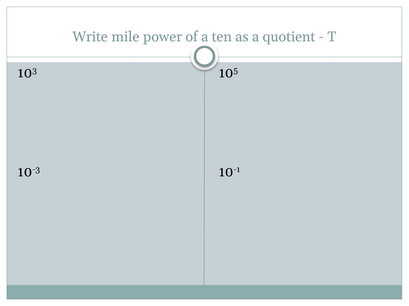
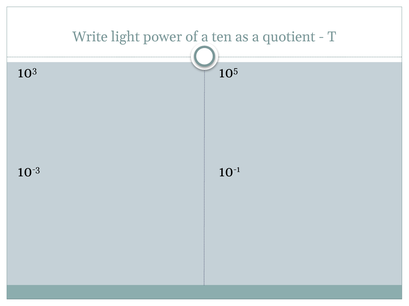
mile: mile -> light (125, 37)
